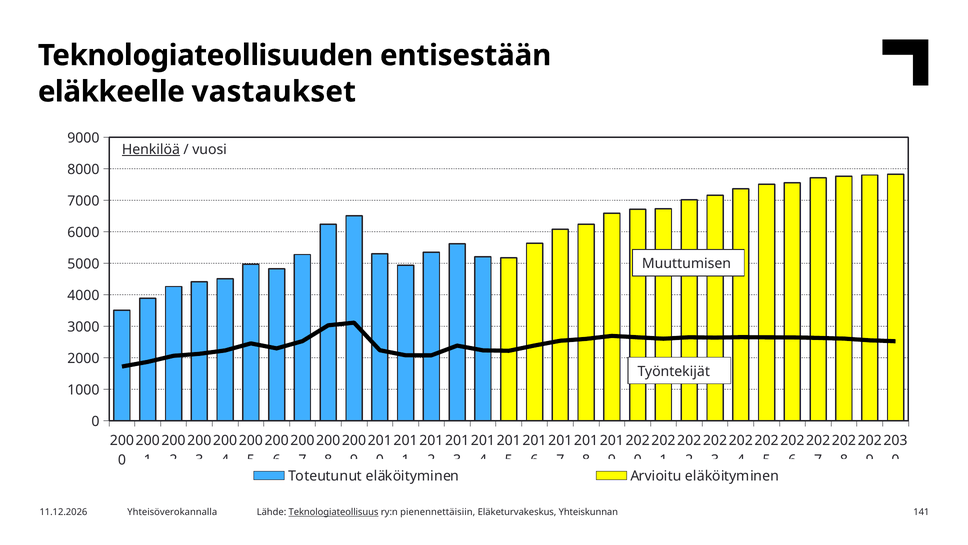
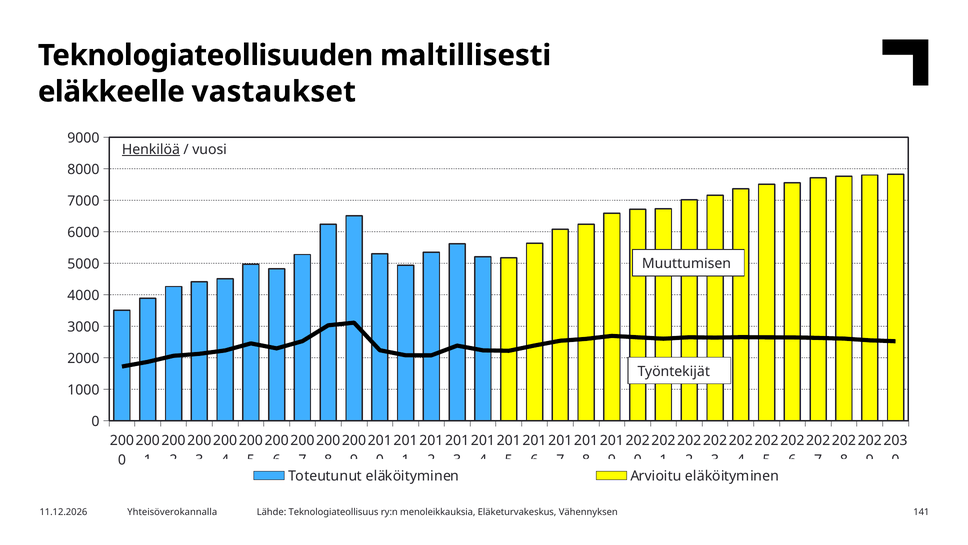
entisestään: entisestään -> maltillisesti (466, 55)
Teknologiateollisuus underline: present -> none (334, 512)
pienennettäisiin: pienennettäisiin -> menoleikkauksia (438, 512)
Yhteiskunnan: Yhteiskunnan -> Vähennyksen (588, 512)
